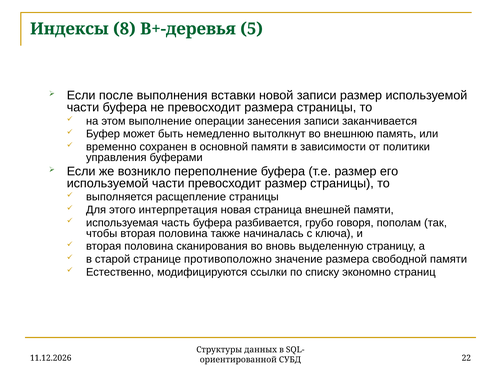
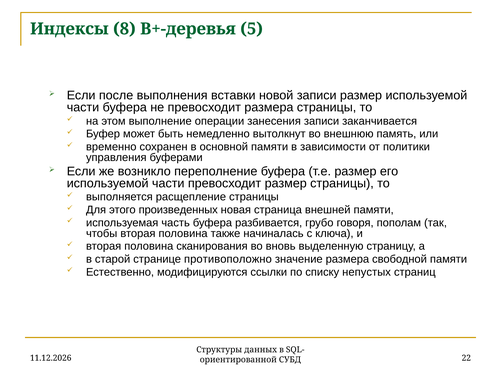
интерпретация: интерпретация -> произведенных (178, 210)
экономно: экономно -> непустых (367, 273)
